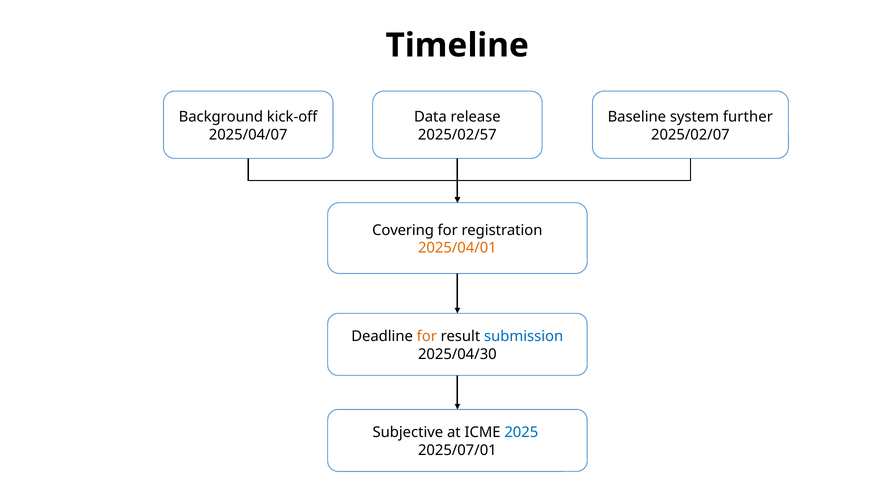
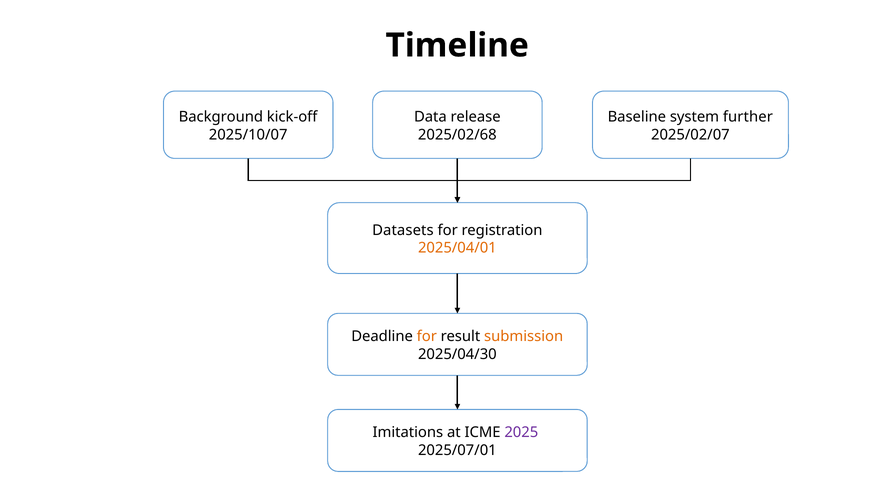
2025/04/07: 2025/04/07 -> 2025/10/07 (248, 135)
2025/02/57: 2025/02/57 -> 2025/02/68 (457, 135)
Covering: Covering -> Datasets (403, 230)
submission colour: blue -> orange (524, 337)
Subjective: Subjective -> Imitations (408, 433)
2025 colour: blue -> purple (521, 433)
